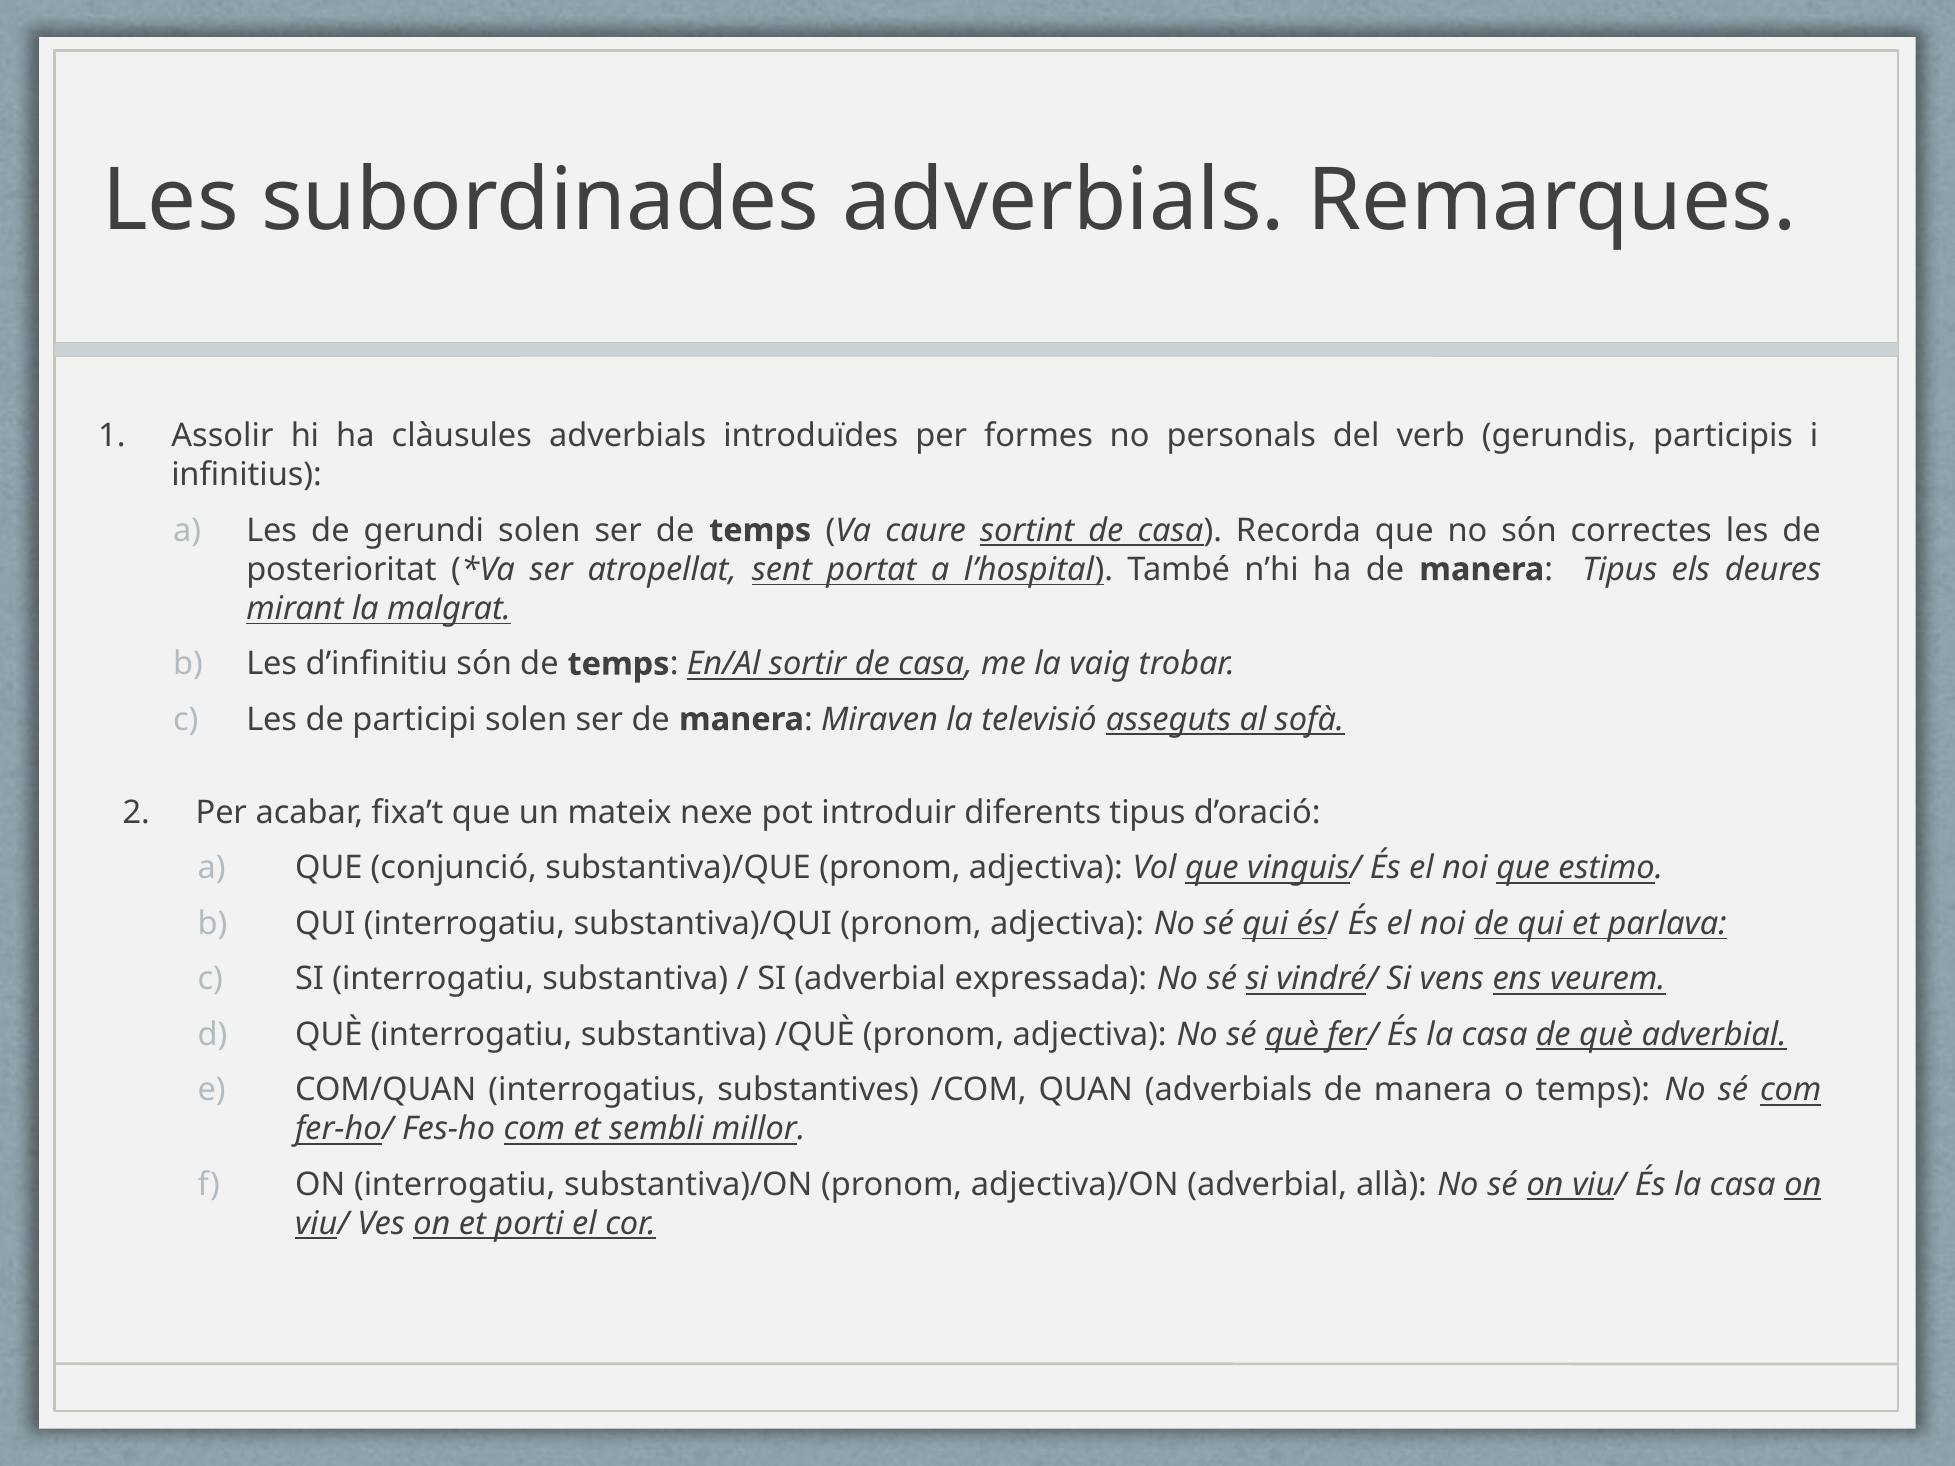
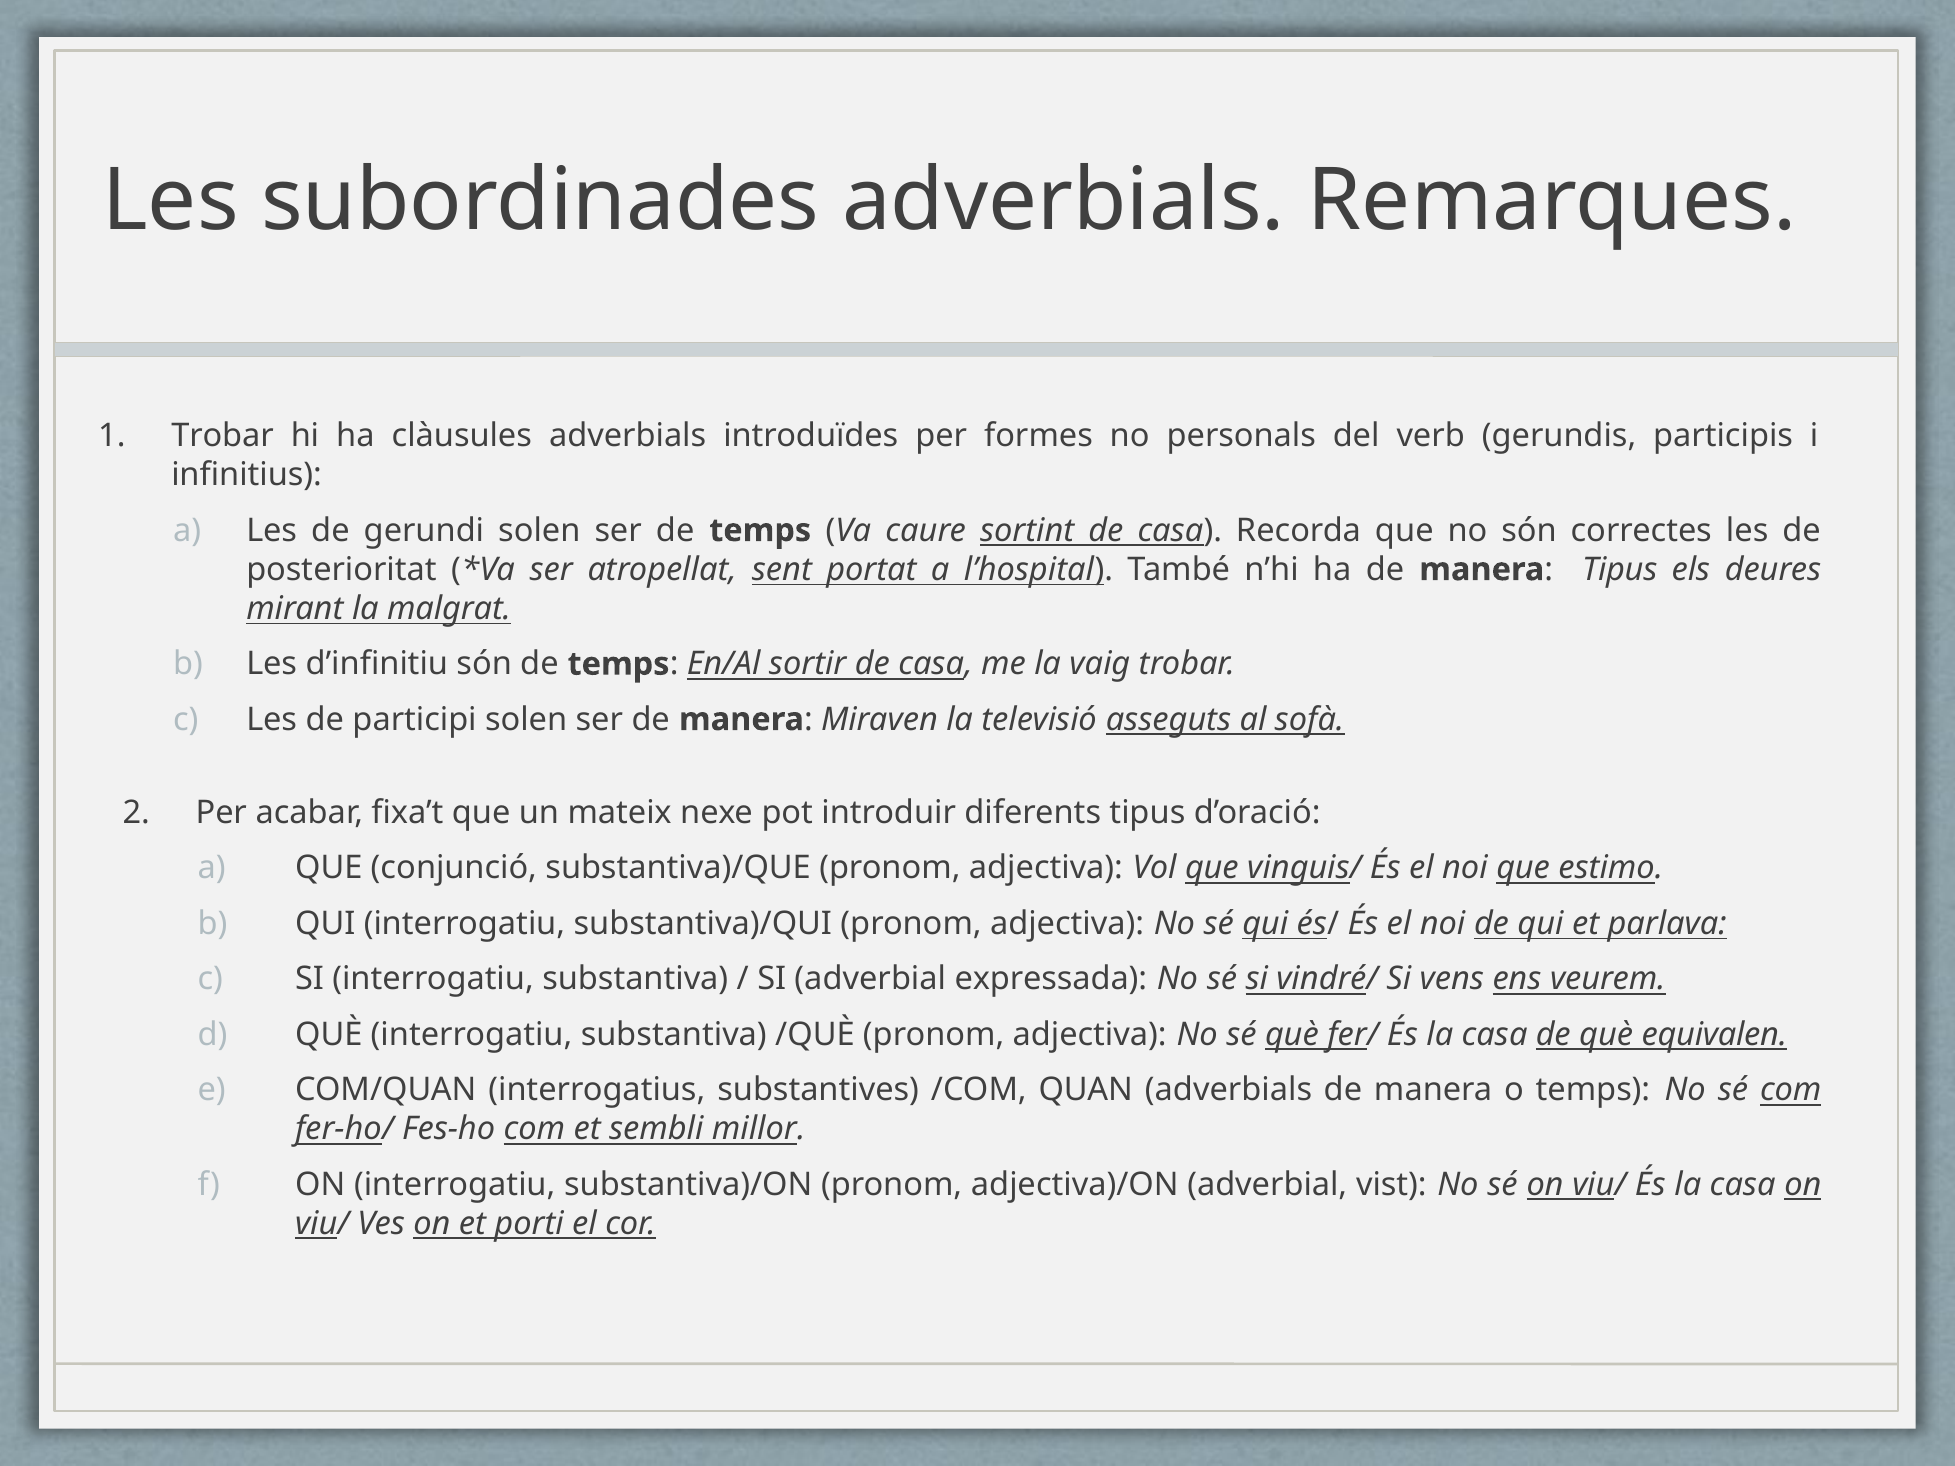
Assolir: Assolir -> Trobar (223, 436)
què adverbial: adverbial -> equivalen (1714, 1035)
allà: allà -> vist (1391, 1185)
